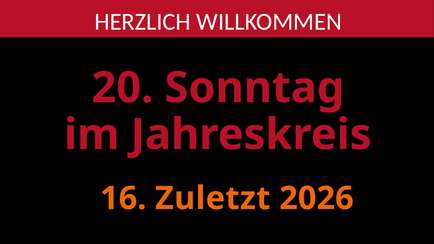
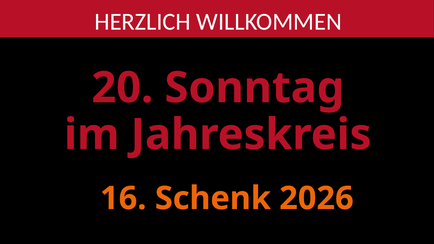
Zuletzt: Zuletzt -> Schenk (213, 198)
